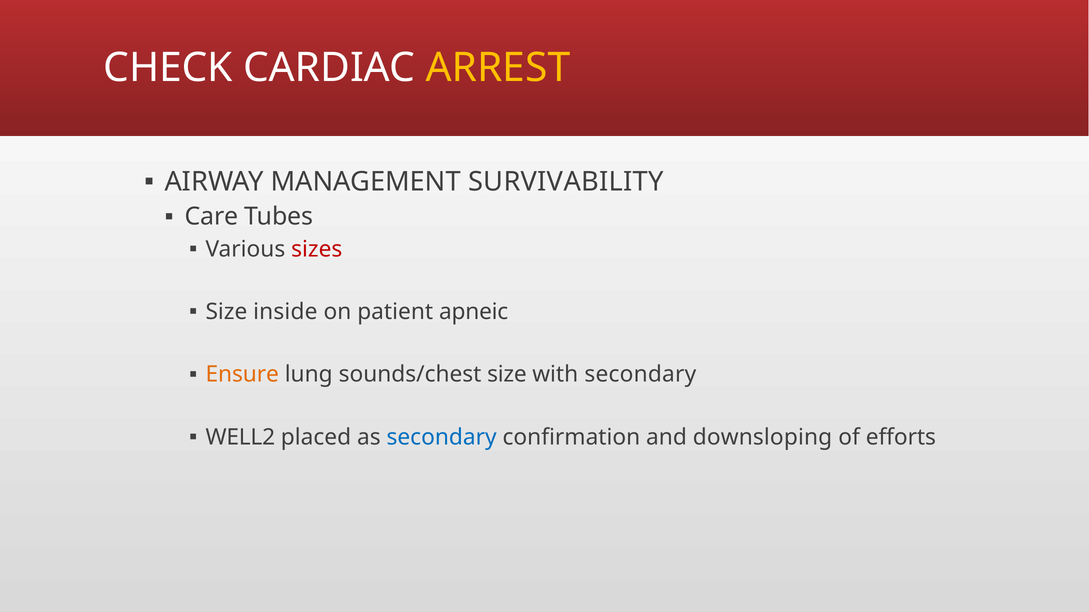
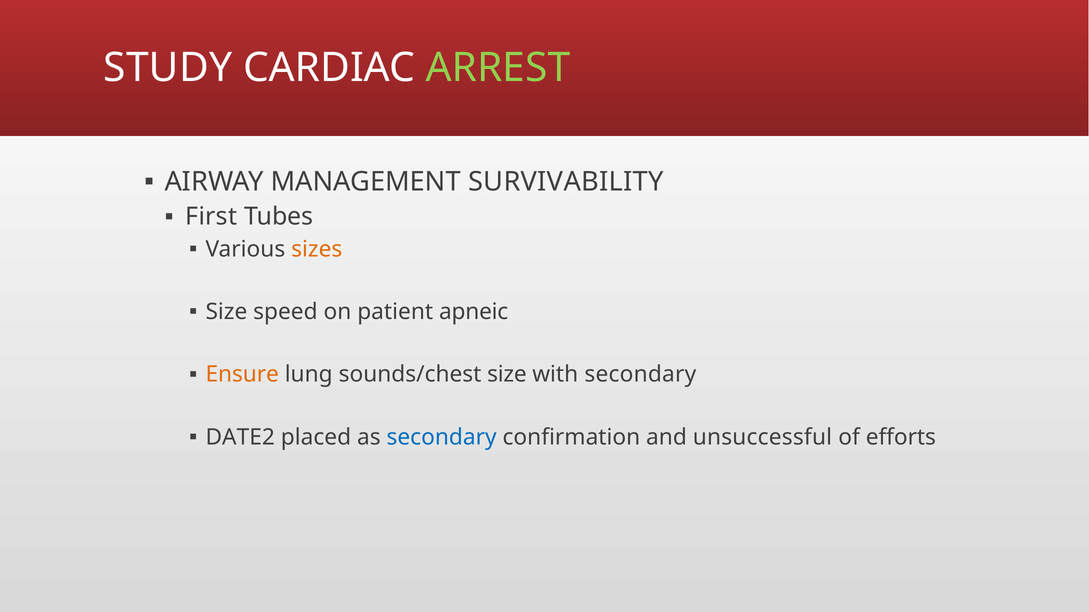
CHECK: CHECK -> STUDY (168, 68)
ARREST colour: yellow -> light green (498, 68)
Care: Care -> First (211, 217)
sizes colour: red -> orange (317, 250)
inside: inside -> speed (285, 312)
WELL2: WELL2 -> DATE2 (240, 437)
downsloping: downsloping -> unsuccessful (762, 437)
